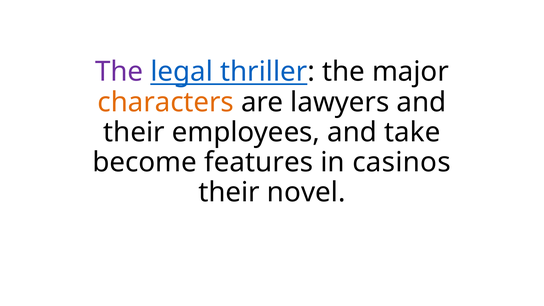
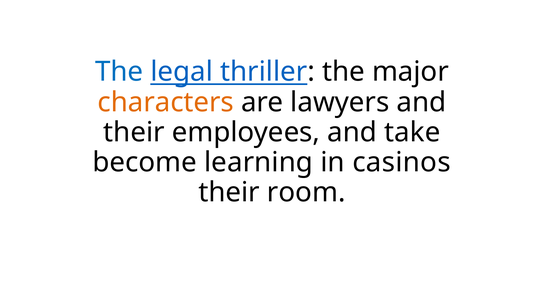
The colour: purple -> blue (119, 72)
features: features -> learning (259, 162)
novel: novel -> room (306, 192)
